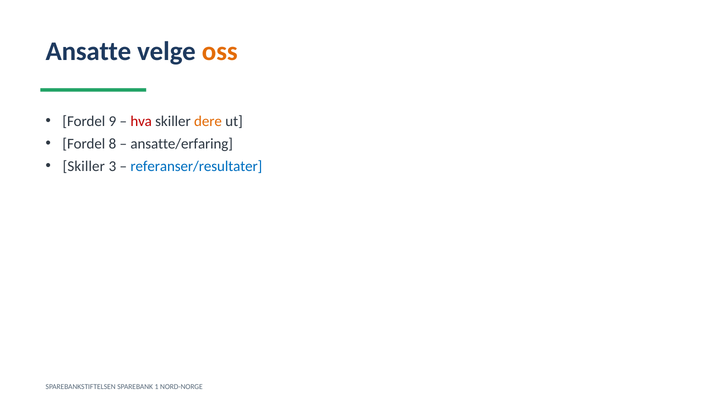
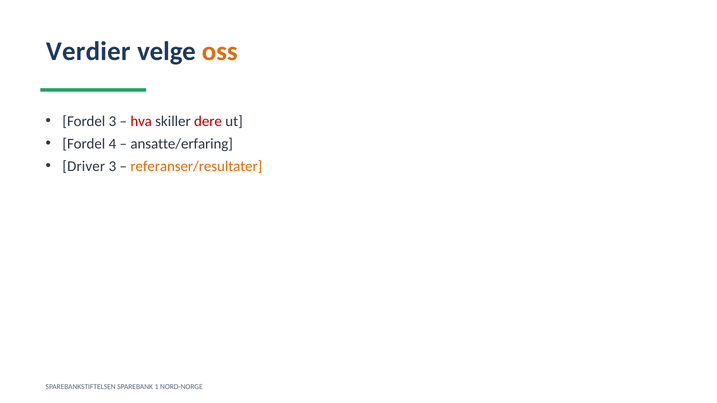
Ansatte: Ansatte -> Verdier (88, 51)
Fordel 9: 9 -> 3 (112, 121)
dere colour: orange -> red (208, 121)
8: 8 -> 4 (112, 144)
Skiller: Skiller -> Driver (84, 166)
referanser/resultater colour: blue -> orange (196, 166)
